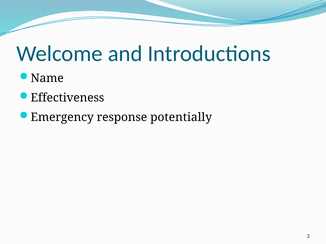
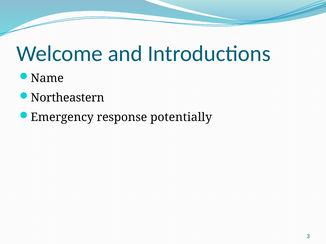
Effectiveness: Effectiveness -> Northeastern (68, 98)
